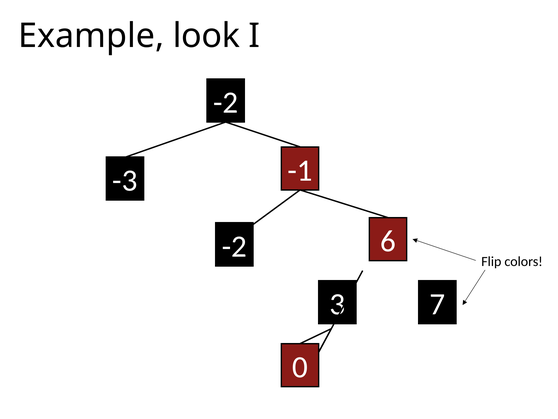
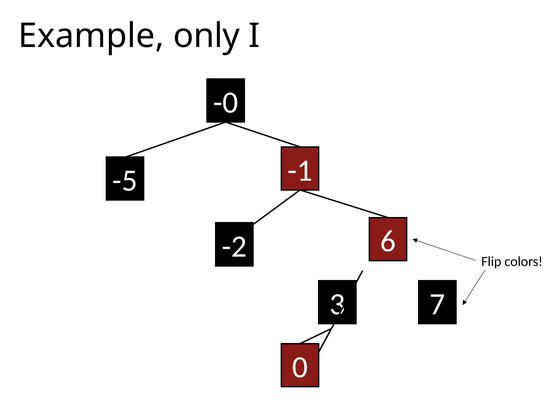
look: look -> only (206, 36)
-2: -2 -> -0 (226, 103)
-3: -3 -> -5 (125, 180)
